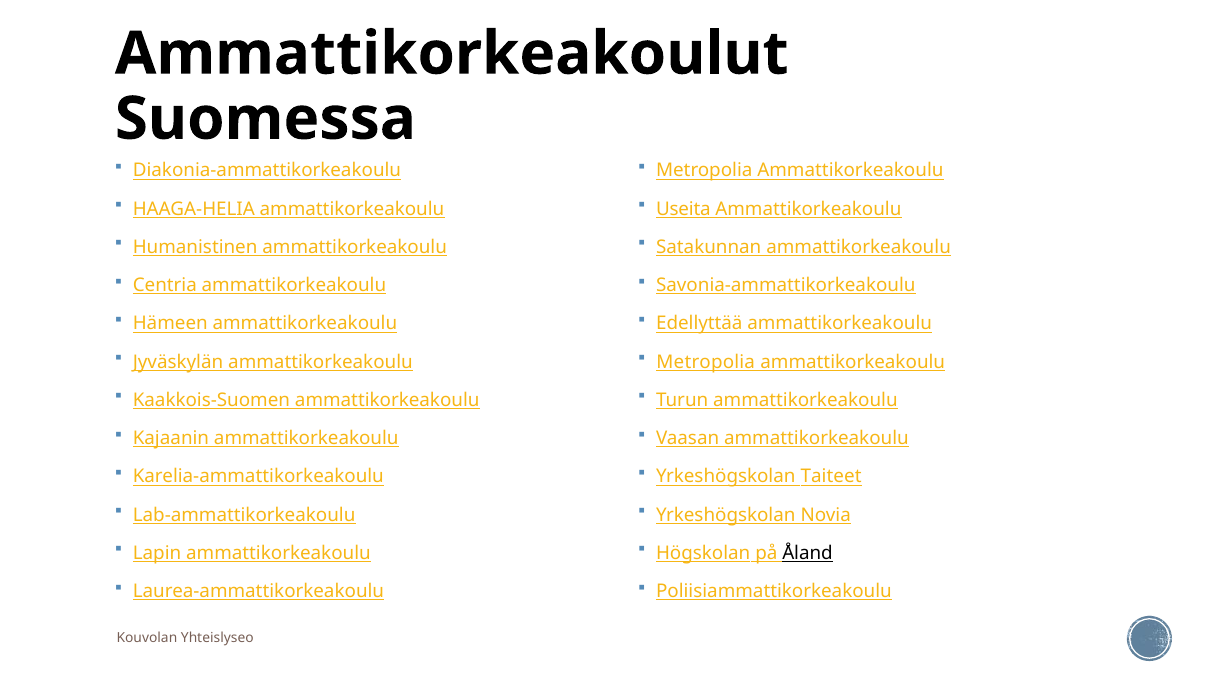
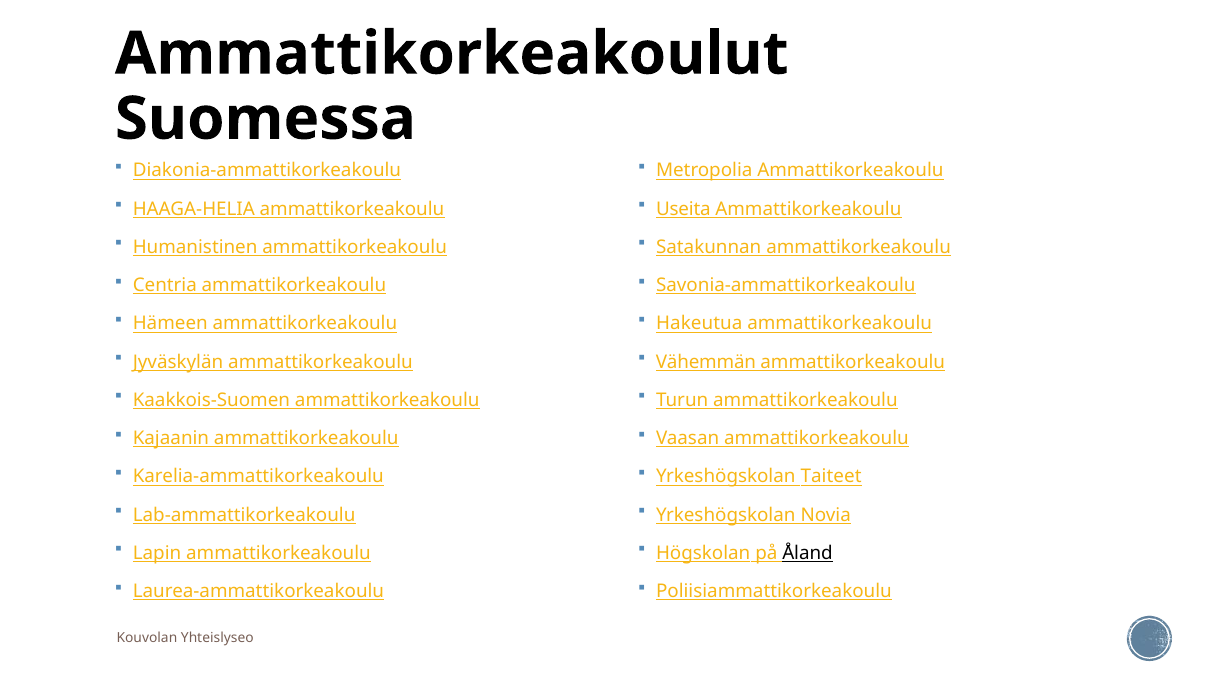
Edellyttää: Edellyttää -> Hakeutua (699, 323)
Metropolia: Metropolia -> Vähemmän (706, 362)
